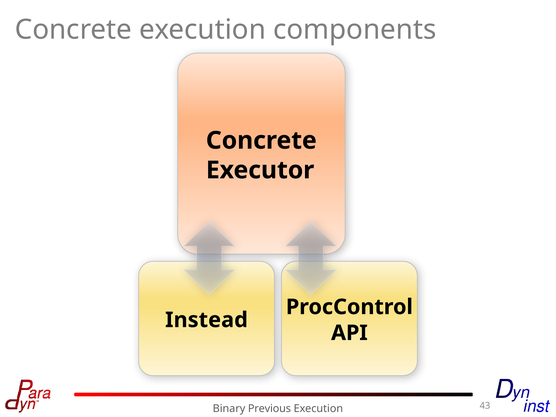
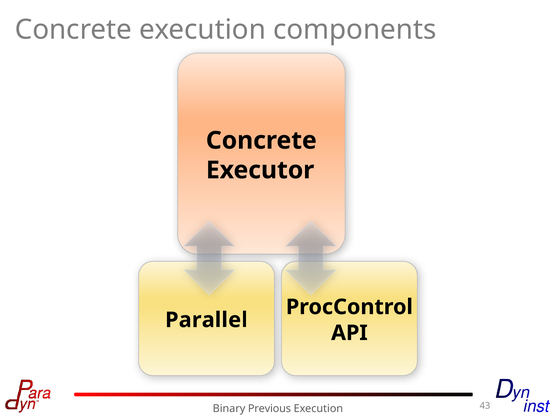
Instead: Instead -> Parallel (206, 320)
